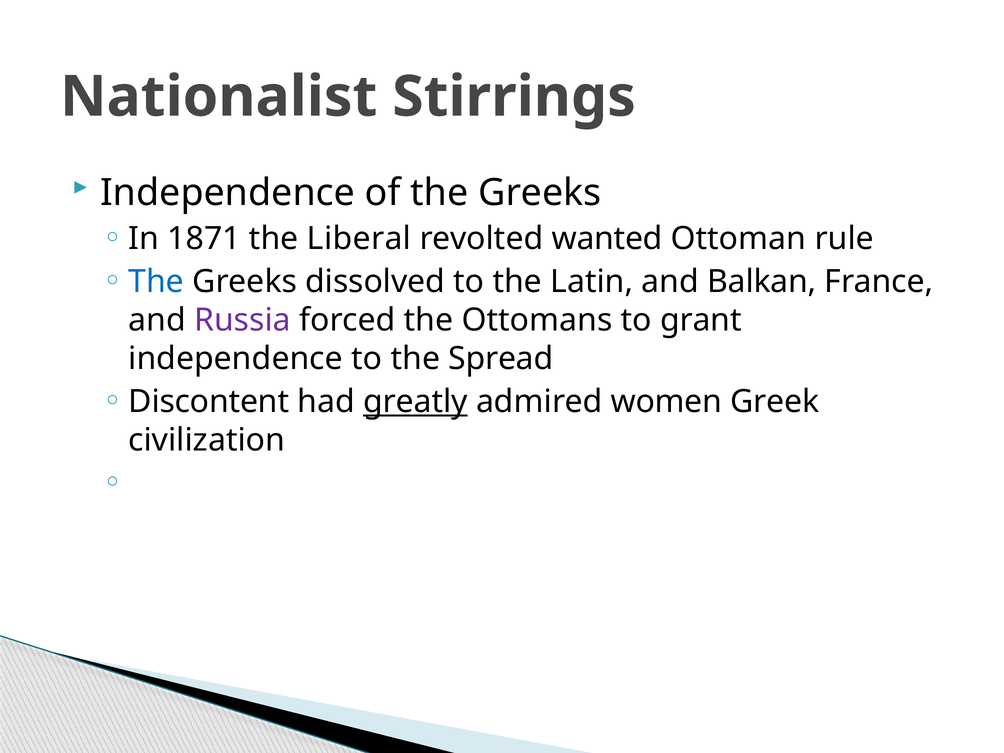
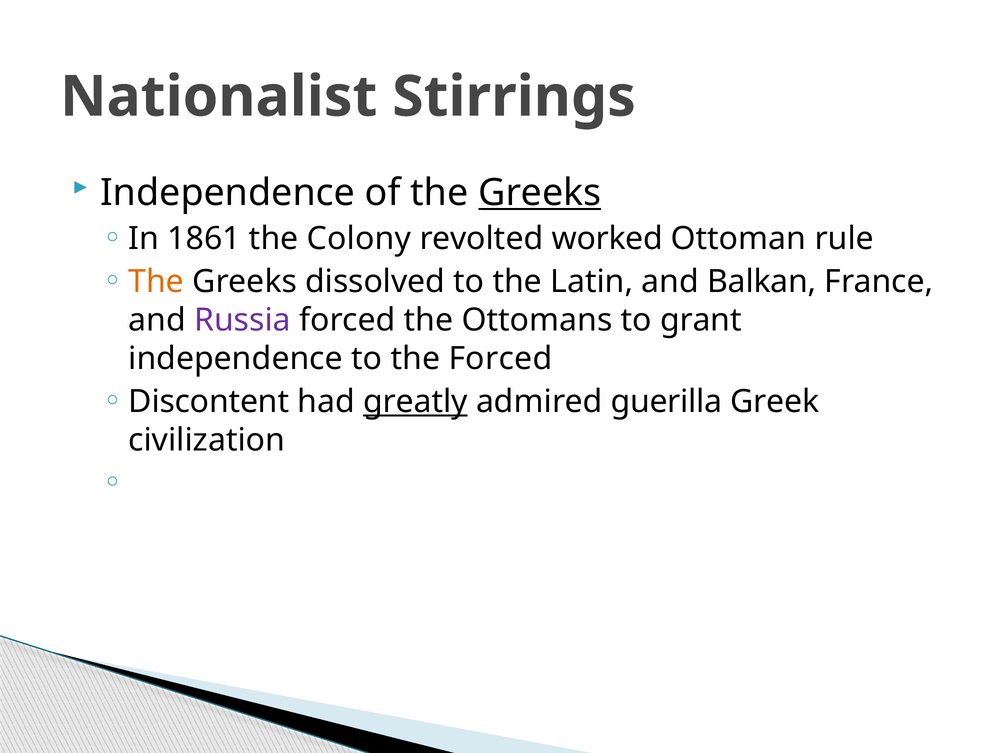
Greeks underline: none -> present (540, 193)
1871: 1871 -> 1861 (204, 239)
Liberal: Liberal -> Colony (359, 239)
wanted: wanted -> worked (607, 239)
The colour: blue -> orange (156, 282)
the Spread: Spread -> Forced (501, 359)
women: women -> guerilla (666, 402)
